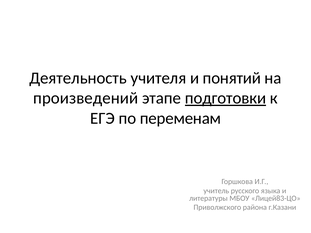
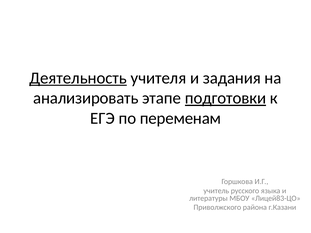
Деятельность underline: none -> present (78, 78)
понятий: понятий -> задания (232, 78)
произведений: произведений -> анализировать (86, 98)
